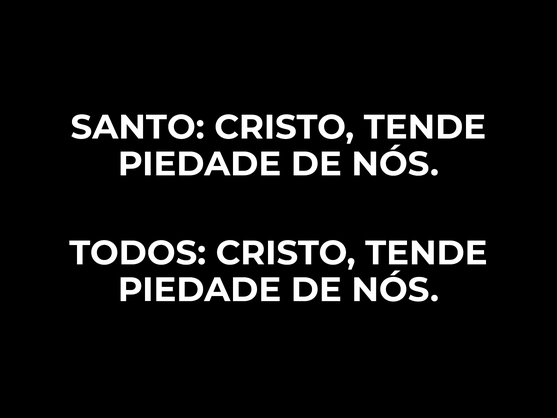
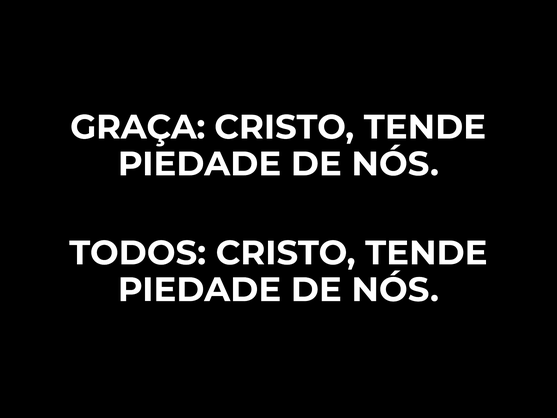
SANTO: SANTO -> GRAÇA (138, 127)
